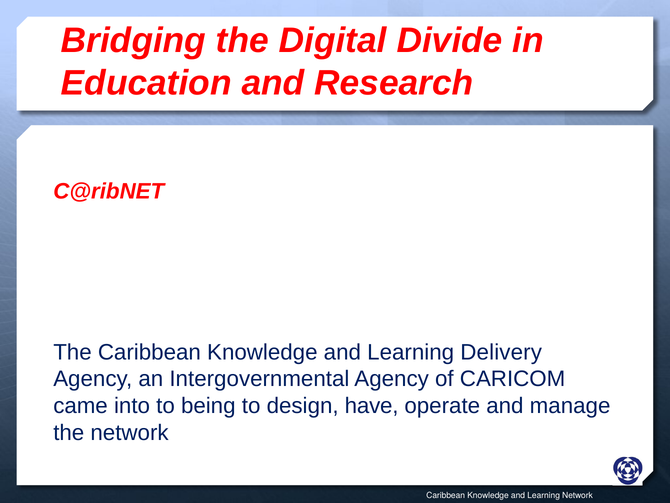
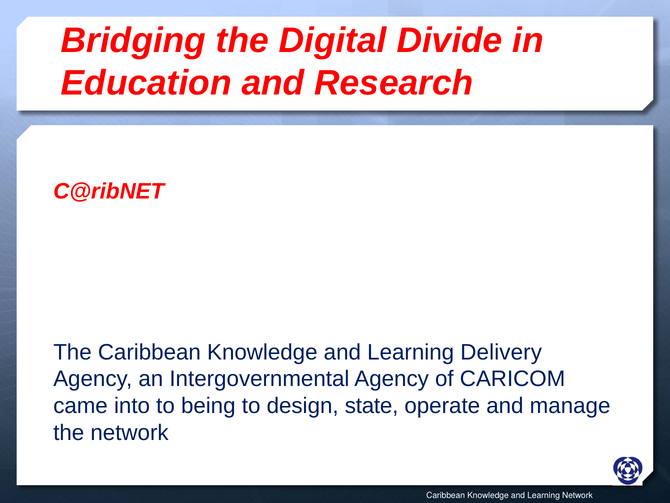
have: have -> state (372, 405)
